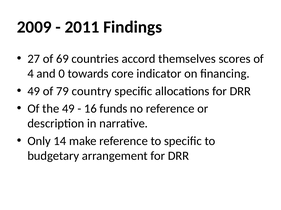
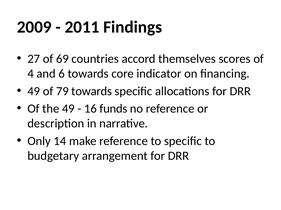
0: 0 -> 6 (62, 74)
79 country: country -> towards (92, 91)
